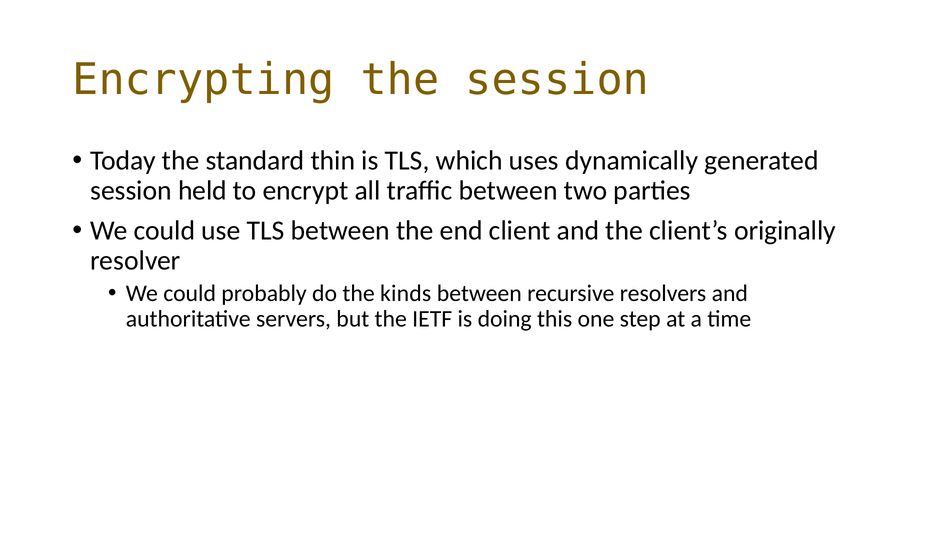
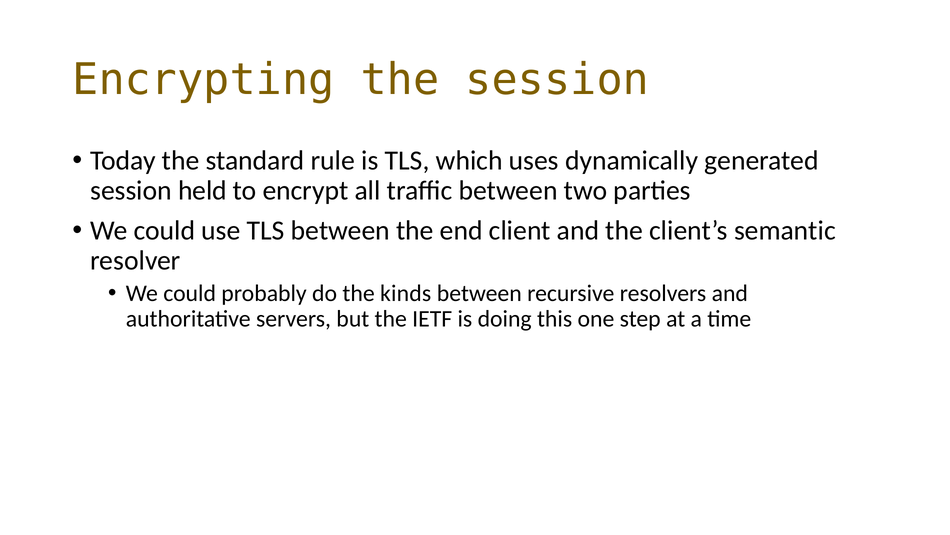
thin: thin -> rule (333, 161)
originally: originally -> semantic (785, 230)
